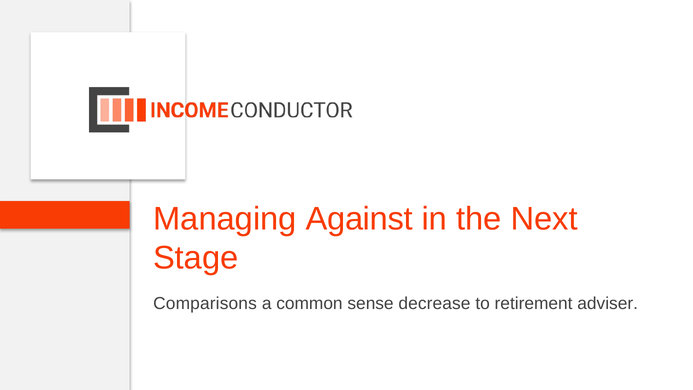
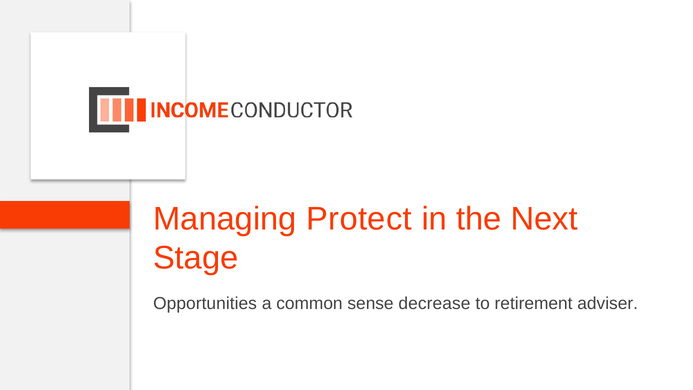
Against: Against -> Protect (359, 219)
Comparisons: Comparisons -> Opportunities (205, 303)
